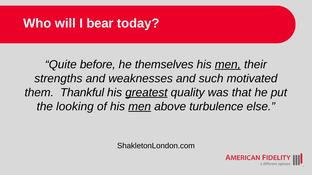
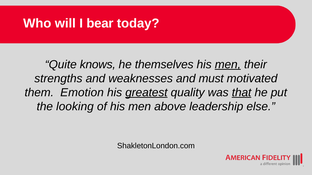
before: before -> knows (98, 65)
such: such -> must (211, 79)
Thankful: Thankful -> Emotion (82, 93)
that underline: none -> present (242, 93)
men underline: present -> none (140, 107)
turbulence: turbulence -> leadership (216, 107)
